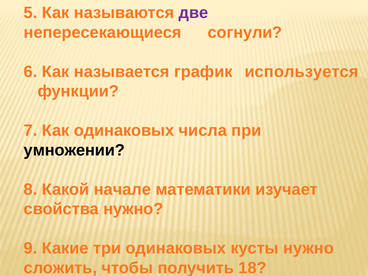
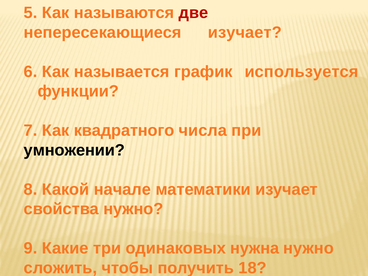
две colour: purple -> red (193, 13)
непересекающиеся согнули: согнули -> изучает (245, 32)
Как одинаковых: одинаковых -> квадратного (124, 131)
кусты: кусты -> нужна (255, 248)
